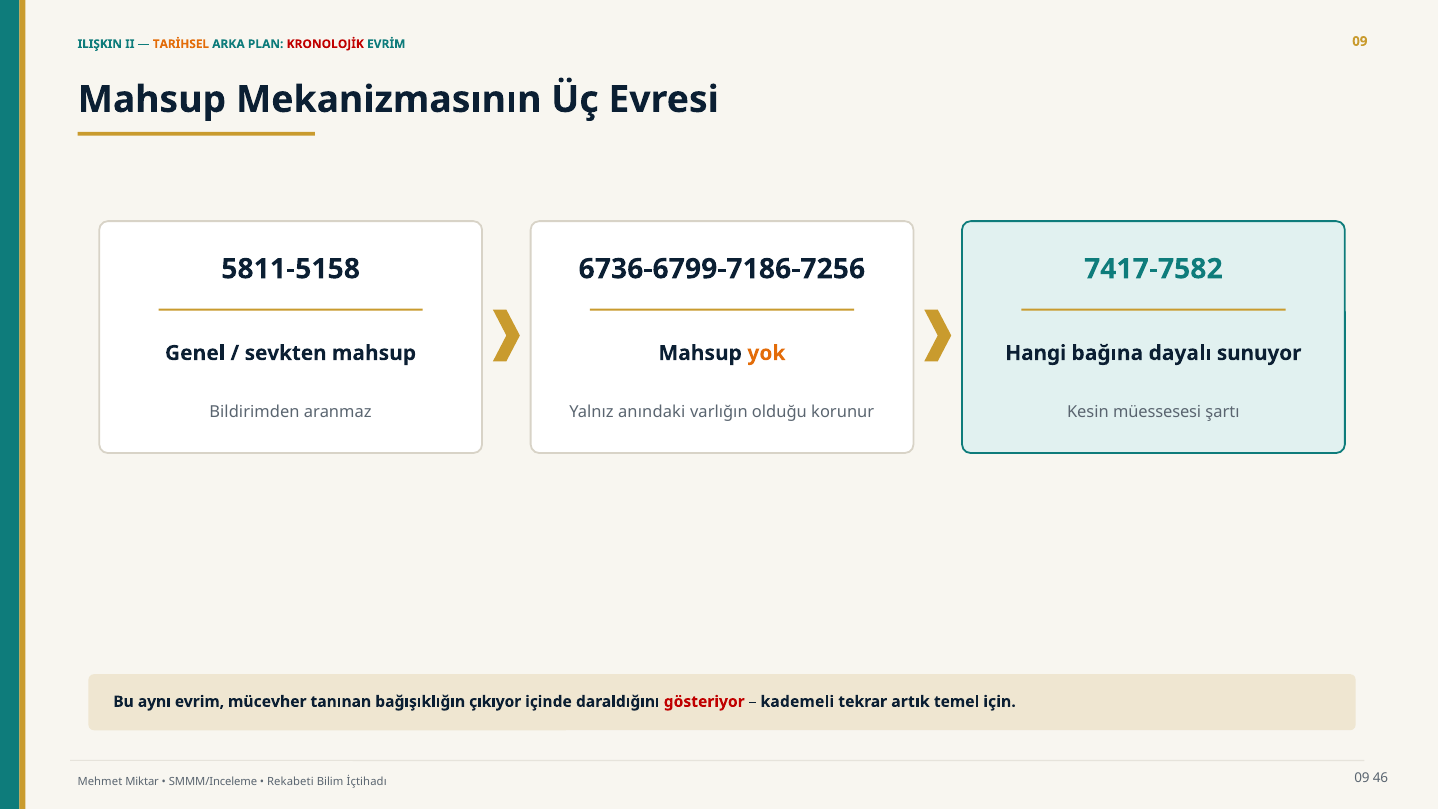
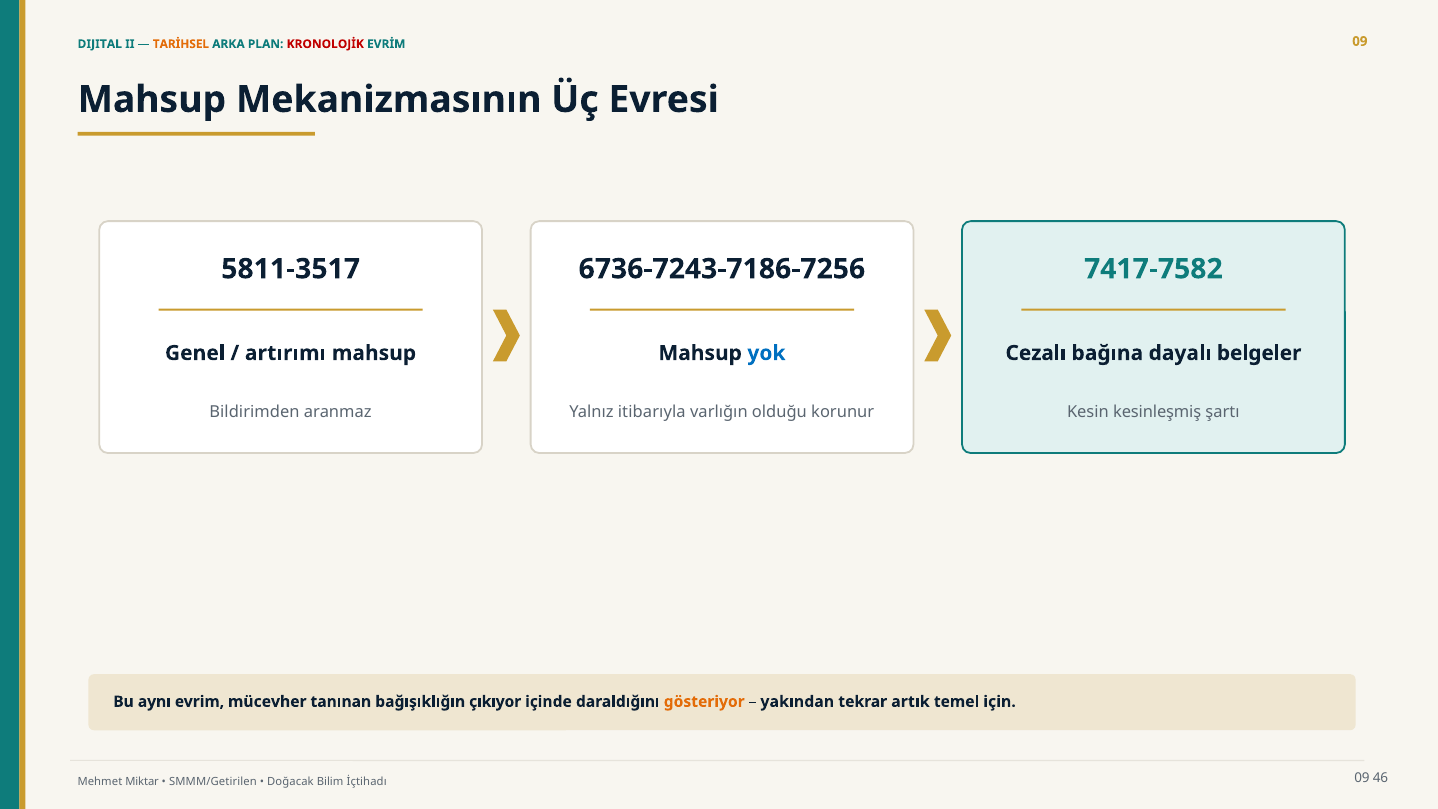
ILIŞKIN: ILIŞKIN -> DIJITAL (100, 44)
5811-5158: 5811-5158 -> 5811-3517 (291, 269)
6736-6799-7186-7256: 6736-6799-7186-7256 -> 6736-7243-7186-7256 (722, 269)
sevkten: sevkten -> artırımı (285, 353)
yok colour: orange -> blue (766, 353)
Hangi: Hangi -> Cezalı (1036, 353)
sunuyor: sunuyor -> belgeler (1259, 353)
anındaki: anındaki -> itibarıyla (652, 412)
müessesesi: müessesesi -> kesinleşmiş (1157, 412)
gösteriyor colour: red -> orange (704, 702)
kademeli: kademeli -> yakından (797, 702)
SMMM/Inceleme: SMMM/Inceleme -> SMMM/Getirilen (213, 782)
Rekabeti: Rekabeti -> Doğacak (290, 782)
